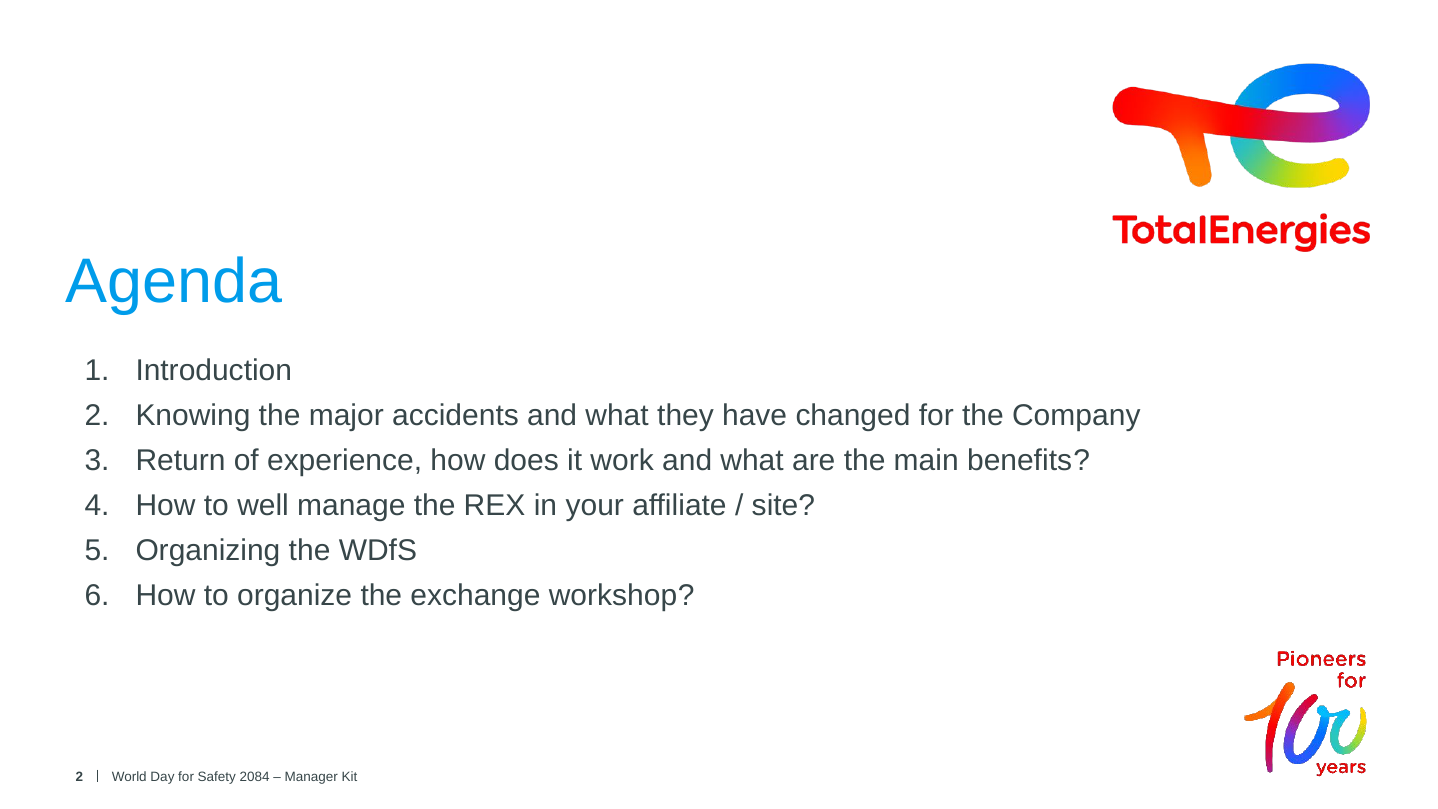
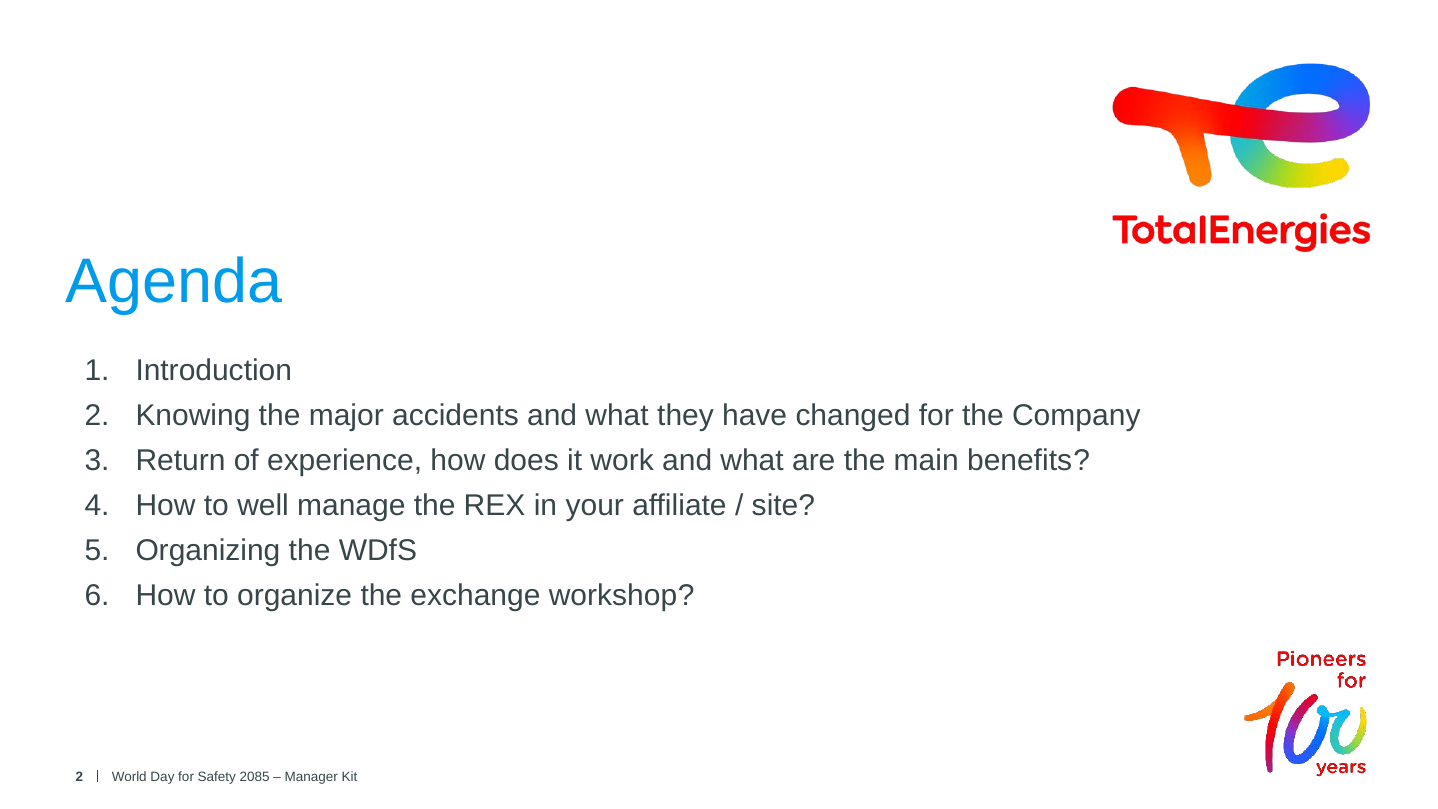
2084: 2084 -> 2085 (255, 777)
